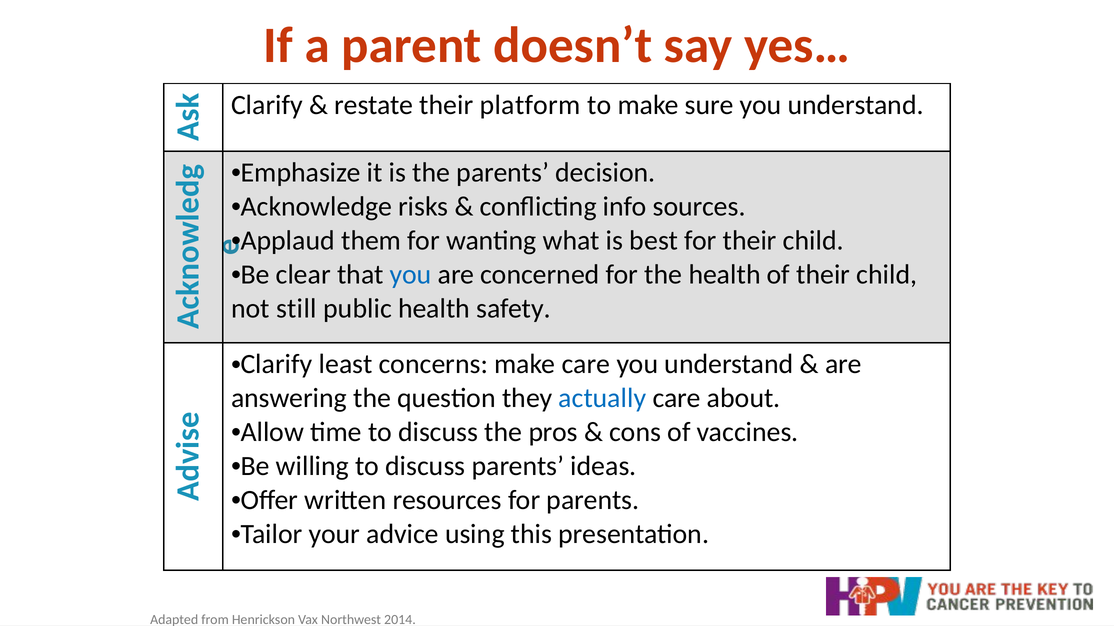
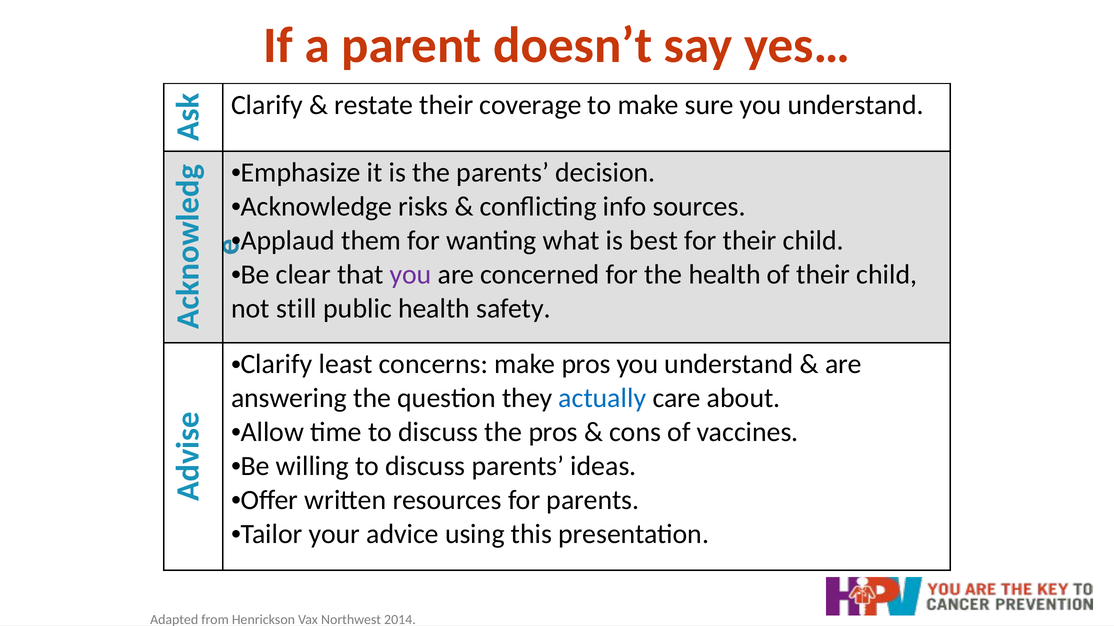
platform: platform -> coverage (530, 105)
you colour: blue -> purple (411, 275)
make care: care -> pros (586, 365)
